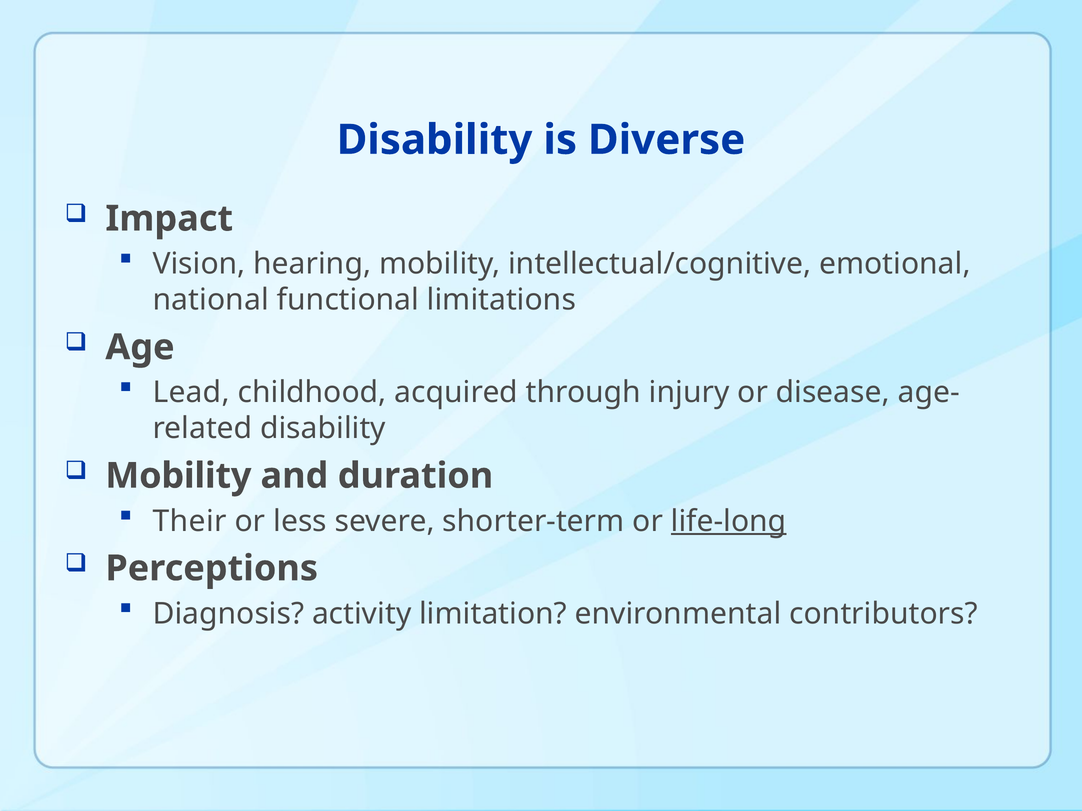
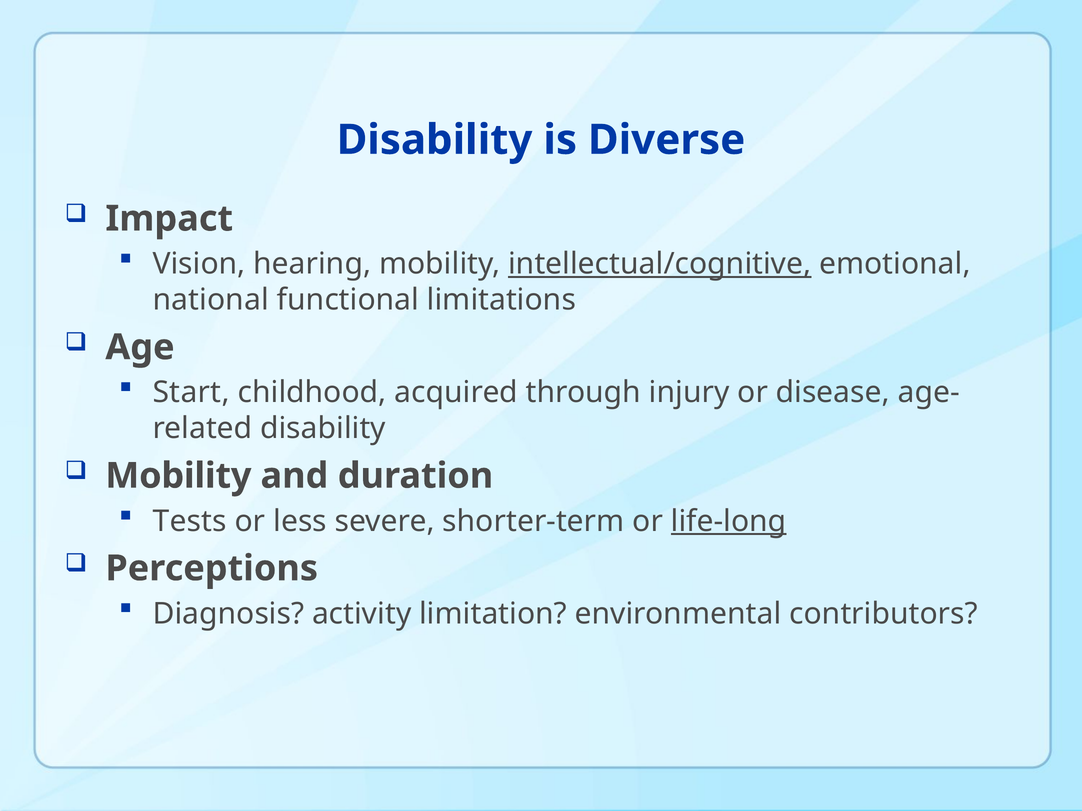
intellectual/cognitive underline: none -> present (660, 264)
Lead: Lead -> Start (191, 393)
Their: Their -> Tests (190, 521)
